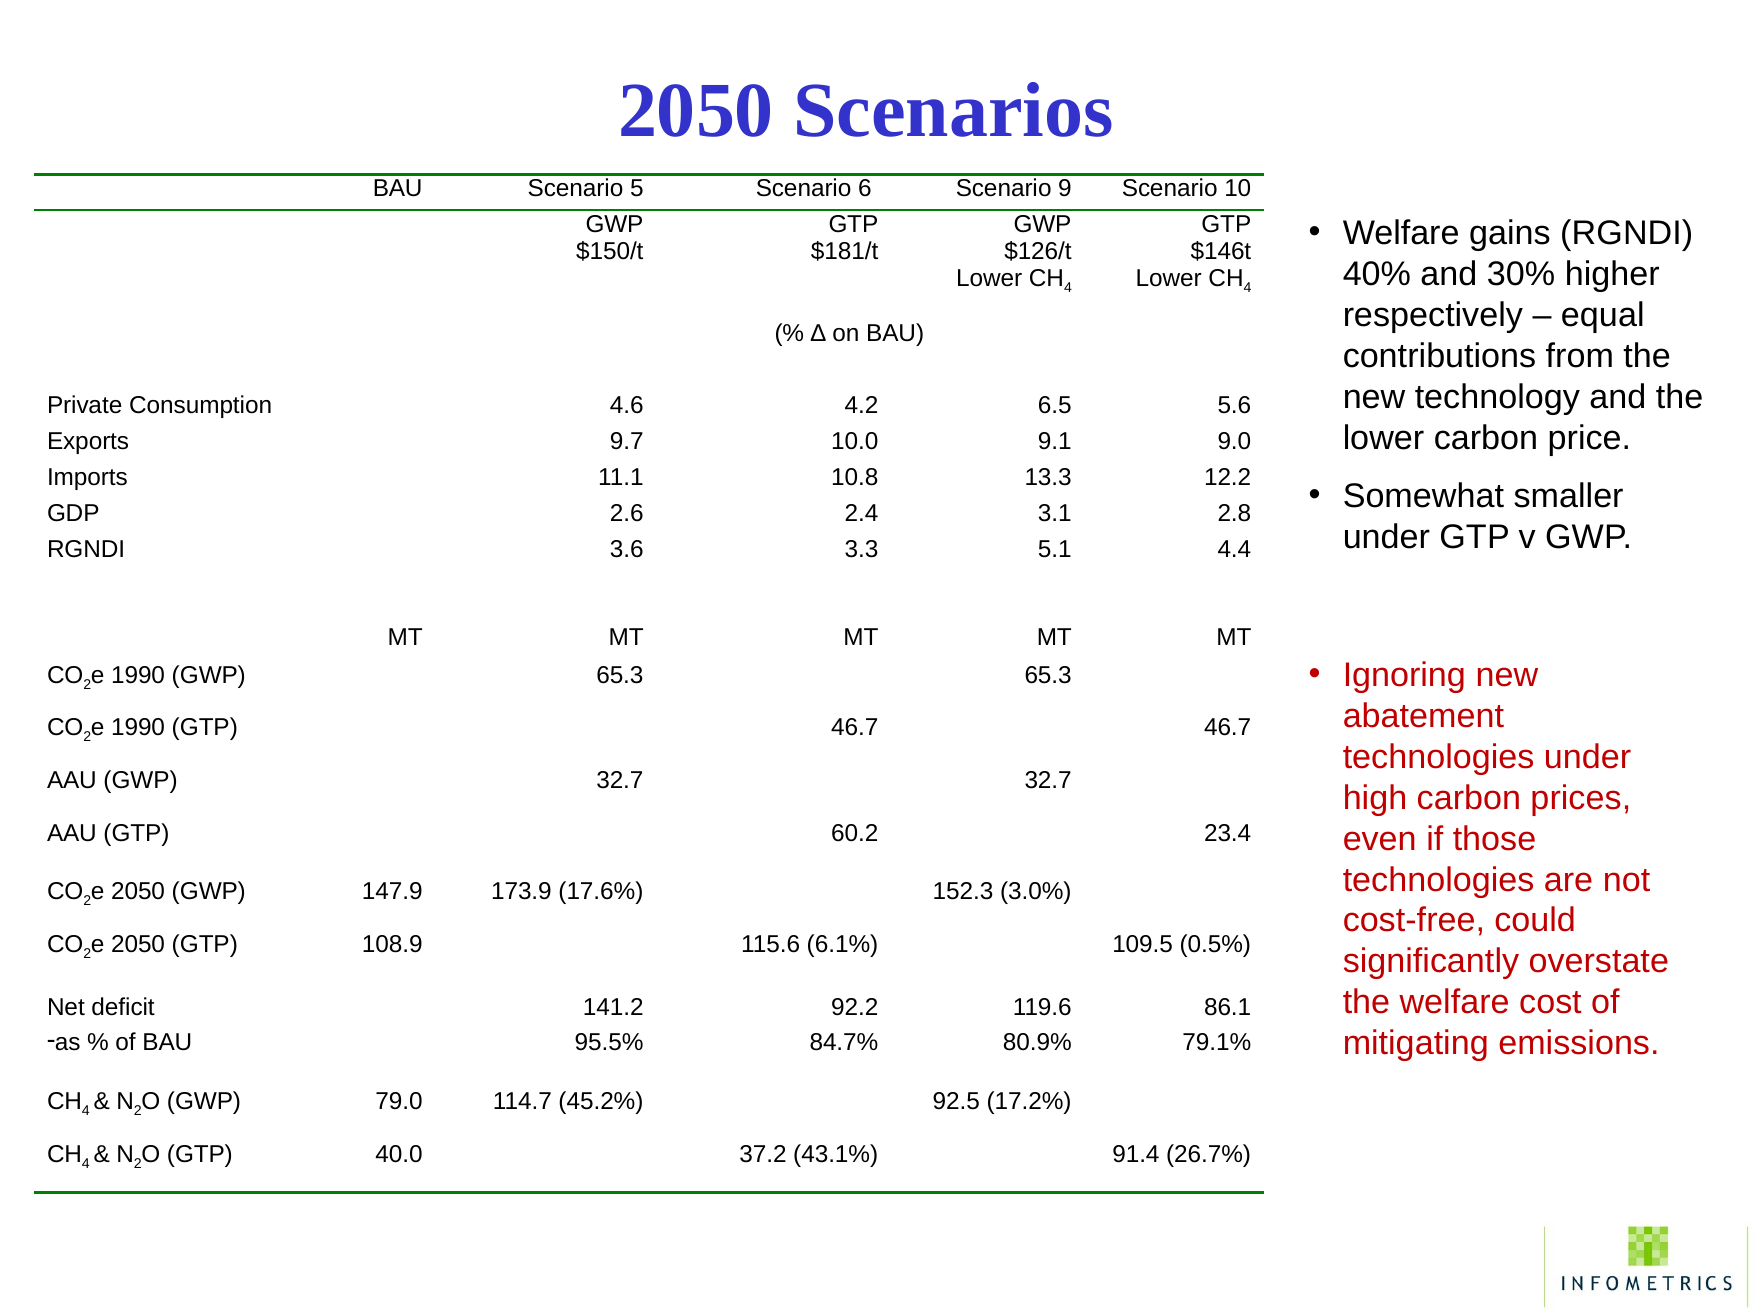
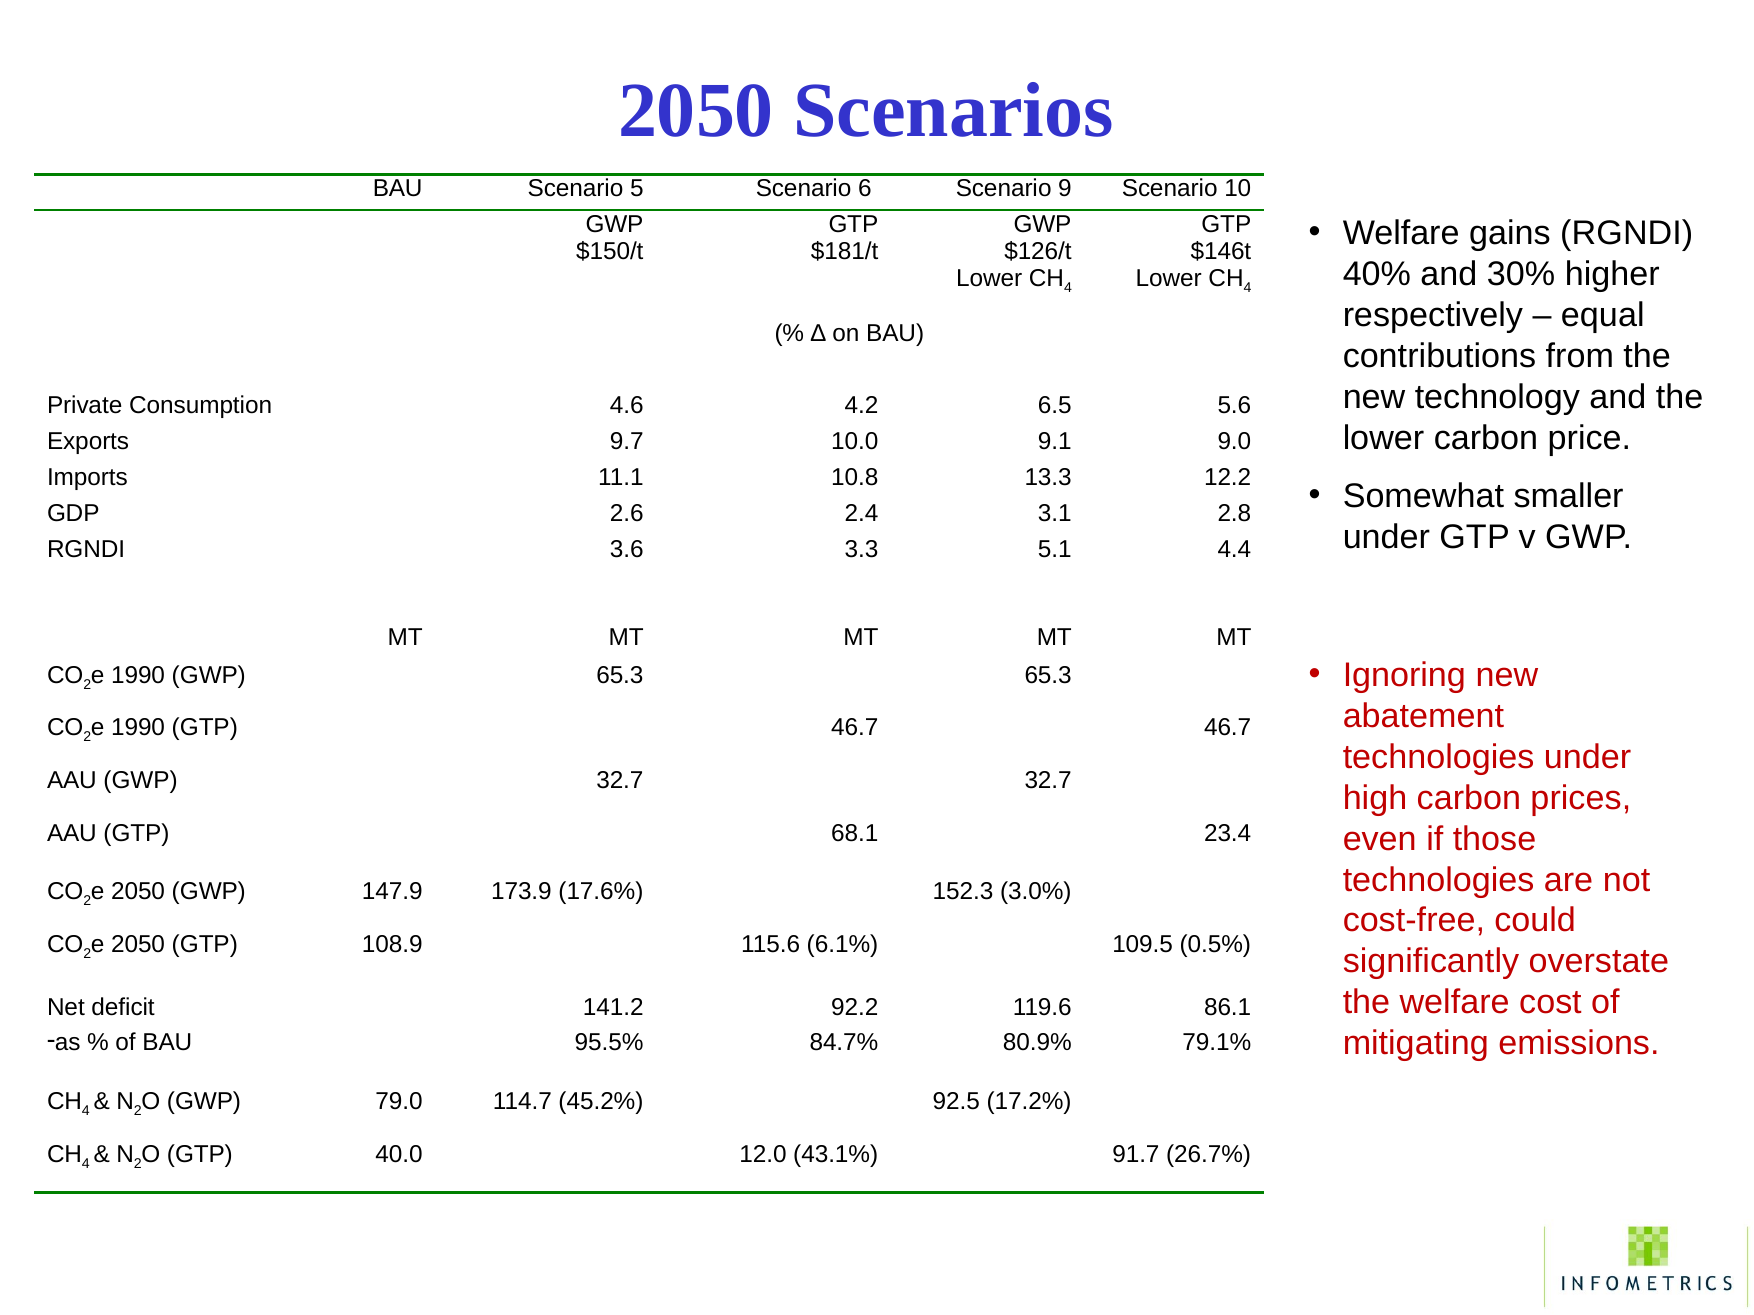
60.2: 60.2 -> 68.1 (855, 833)
37.2: 37.2 -> 12.0 (763, 1155)
91.4: 91.4 -> 91.7 (1136, 1155)
